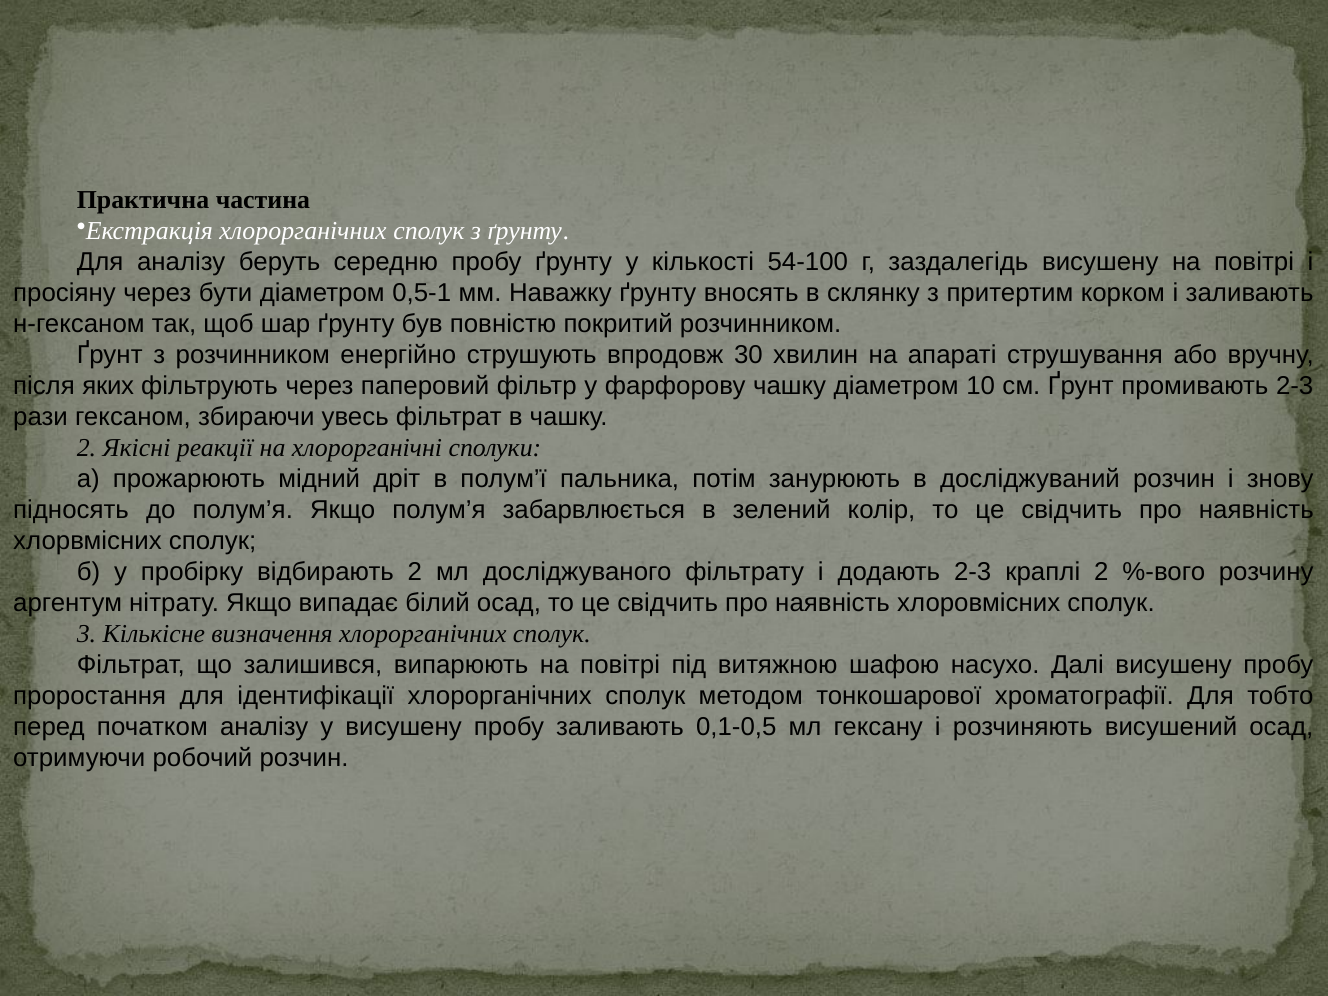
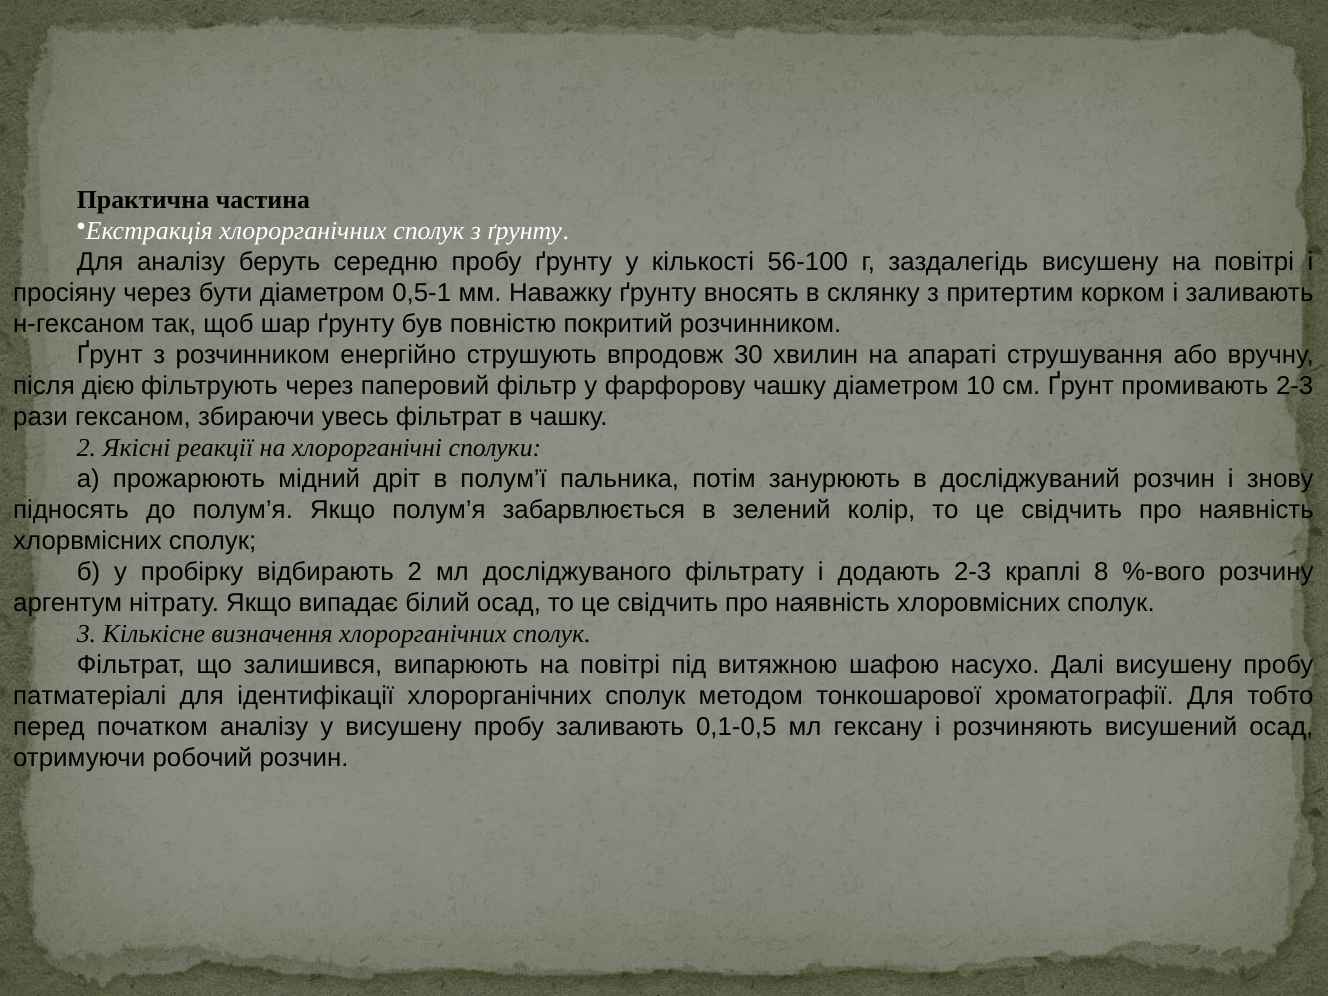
54-100: 54-100 -> 56-100 (808, 262)
яких: яких -> дією (108, 386)
краплі 2: 2 -> 8 (1101, 572)
проростання: проростання -> патматеріалі (90, 696)
